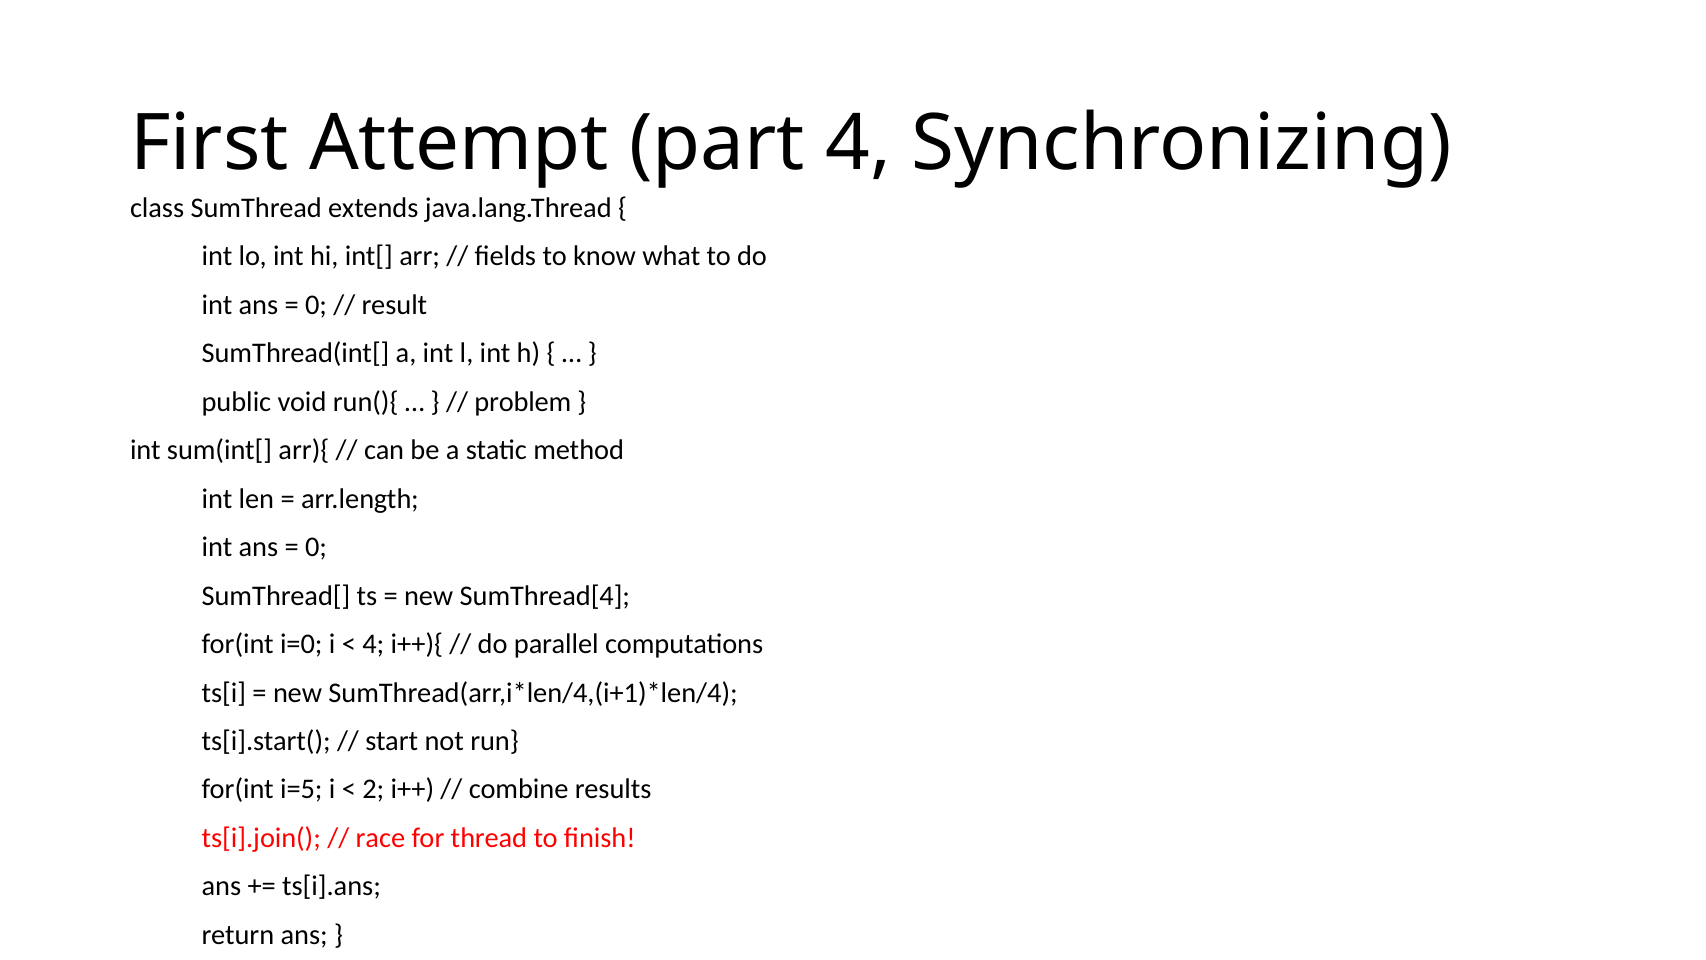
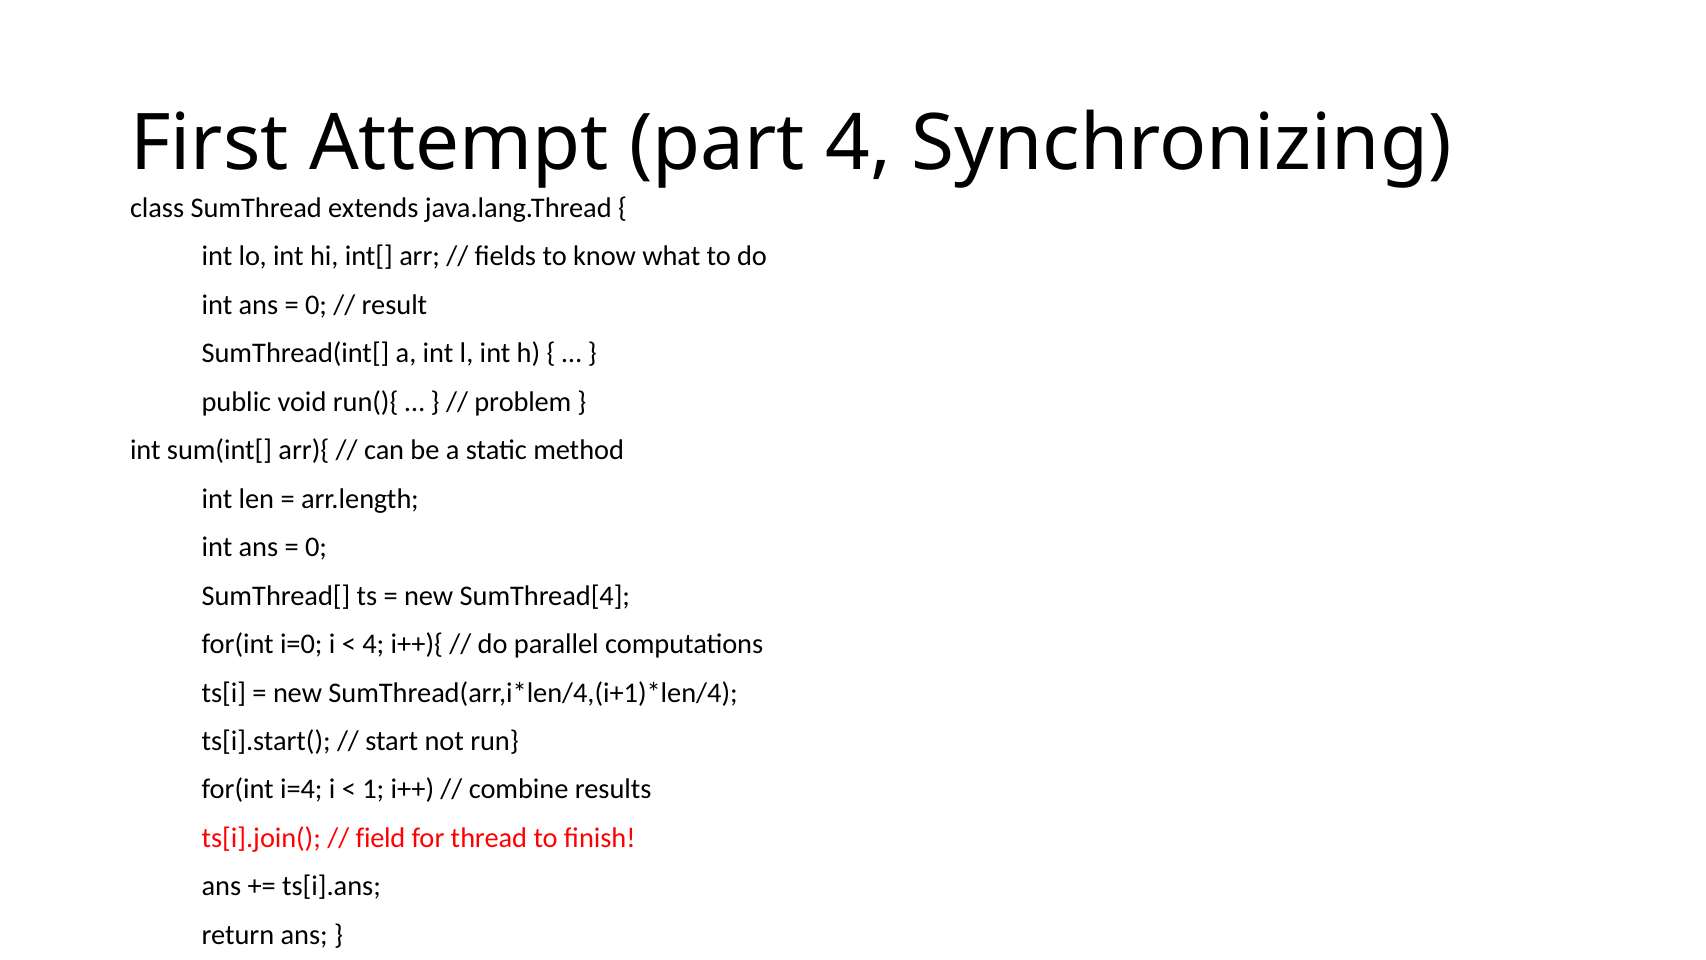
i=5: i=5 -> i=4 (301, 789)
2: 2 -> 1 (373, 789)
race: race -> field (380, 838)
